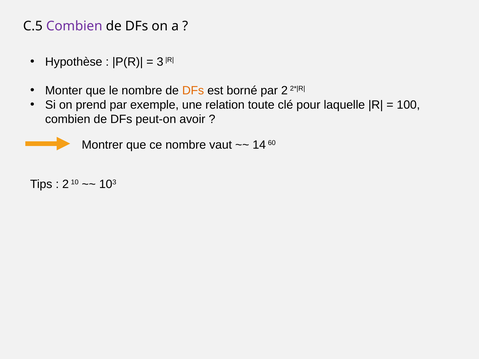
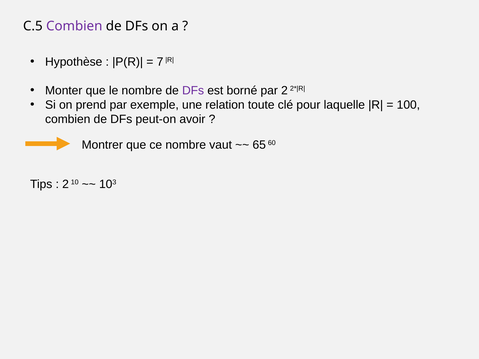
3: 3 -> 7 (160, 62)
DFs colour: orange -> purple (193, 91)
14: 14 -> 65 (259, 145)
